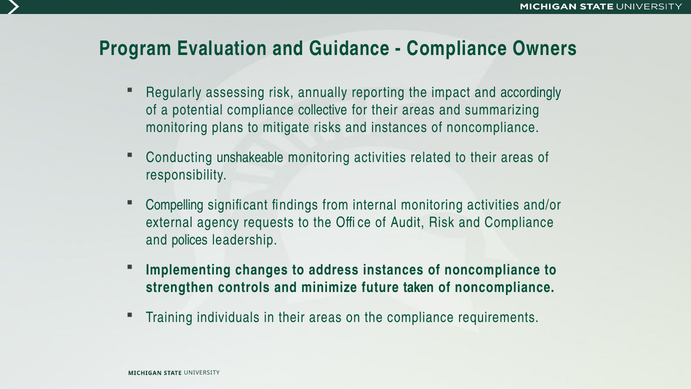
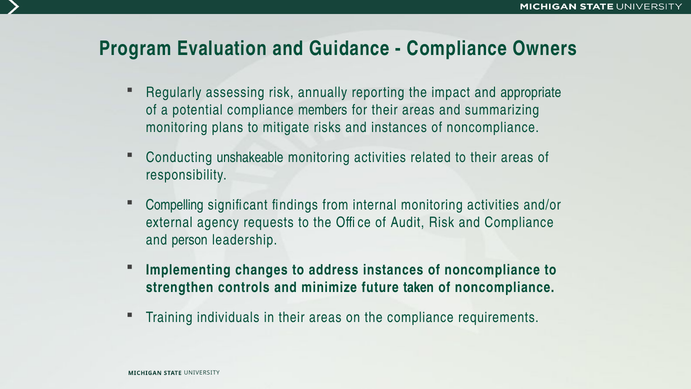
accordingly: accordingly -> appropriate (531, 93)
collective: collective -> members (323, 110)
polices: polices -> person (190, 240)
